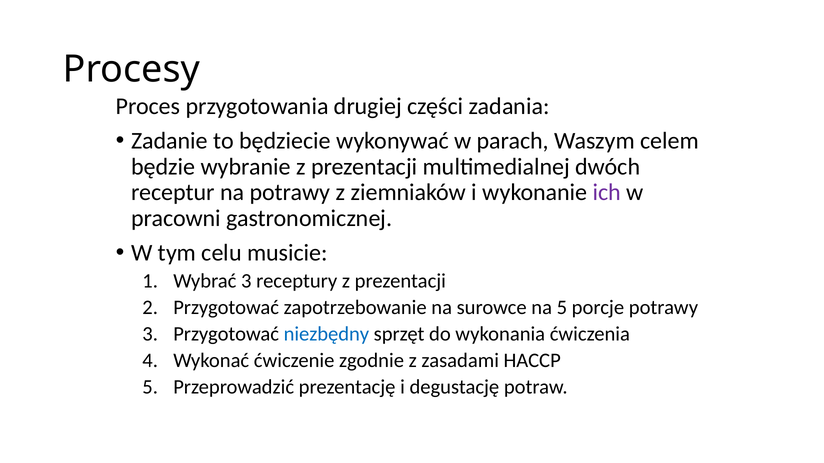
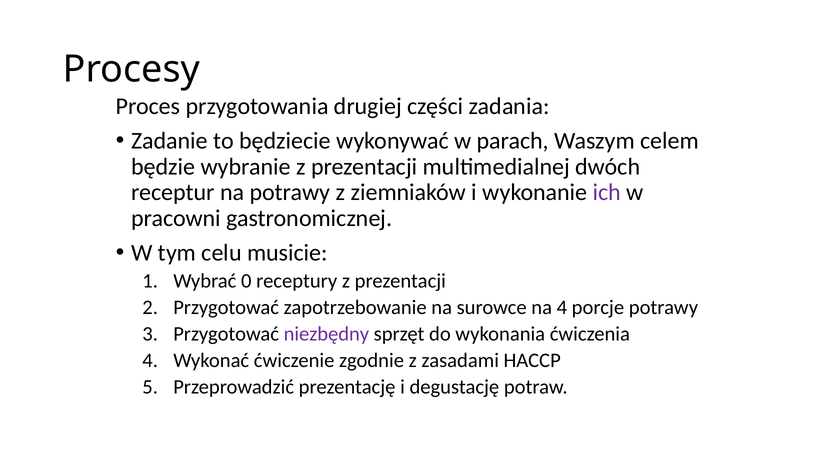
Wybrać 3: 3 -> 0 (246, 281)
na 5: 5 -> 4 (562, 308)
niezbędny colour: blue -> purple (326, 335)
